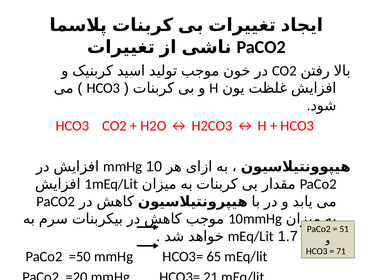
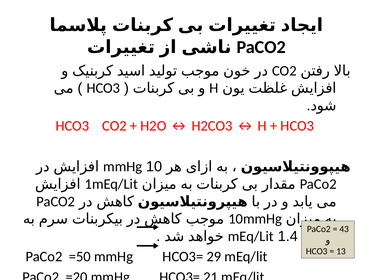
51: 51 -> 43 (344, 229)
1.7: 1.7 -> 1.4 (288, 236)
71: 71 -> 13 (341, 251)
65: 65 -> 29 (214, 256)
